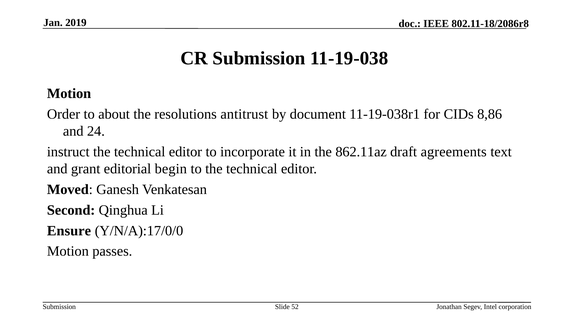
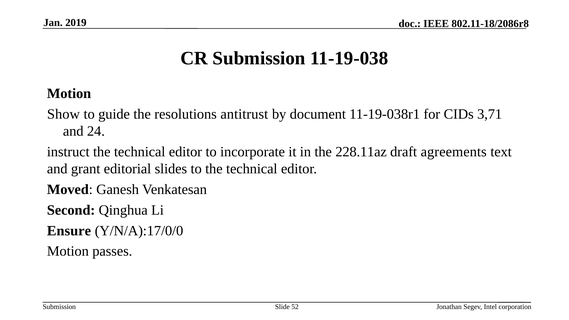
Order: Order -> Show (63, 114)
about: about -> guide (114, 114)
8,86: 8,86 -> 3,71 (490, 114)
862.11az: 862.11az -> 228.11az (361, 152)
begin: begin -> slides (171, 169)
